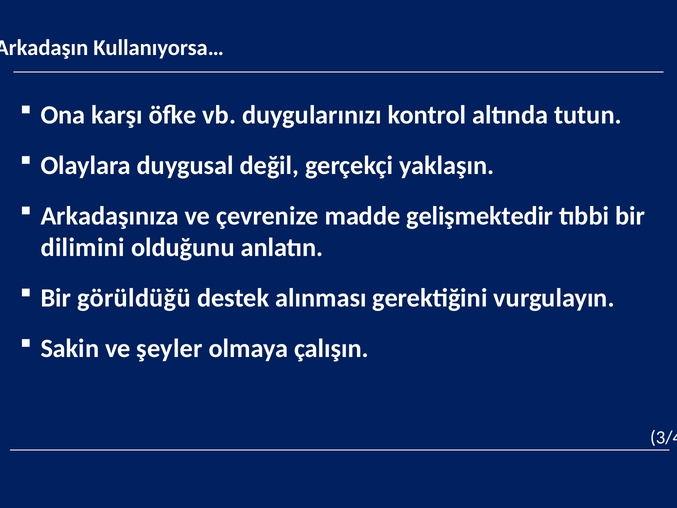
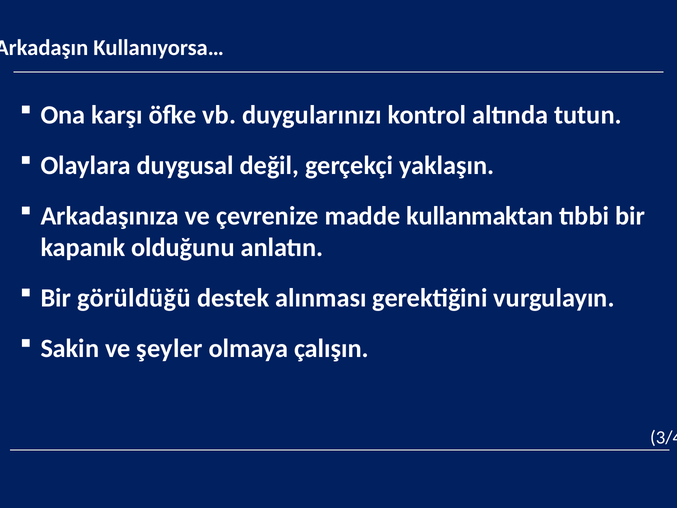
gelişmektedir: gelişmektedir -> kullanmaktan (480, 216)
dilimini: dilimini -> kapanık (83, 247)
